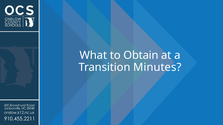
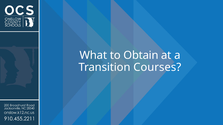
Minutes: Minutes -> Courses (157, 68)
